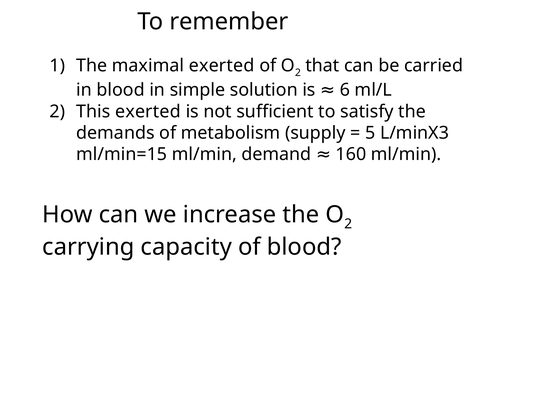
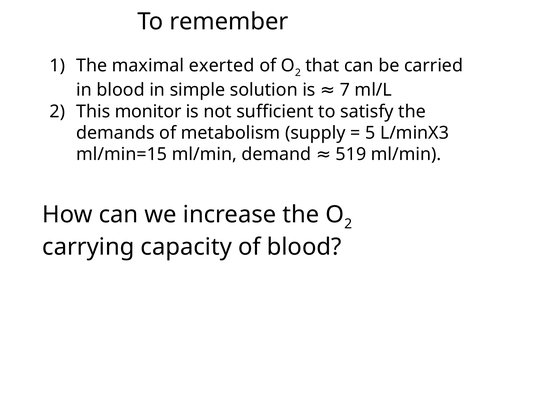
6: 6 -> 7 (345, 90)
This exerted: exerted -> monitor (148, 112)
160: 160 -> 519 (351, 154)
